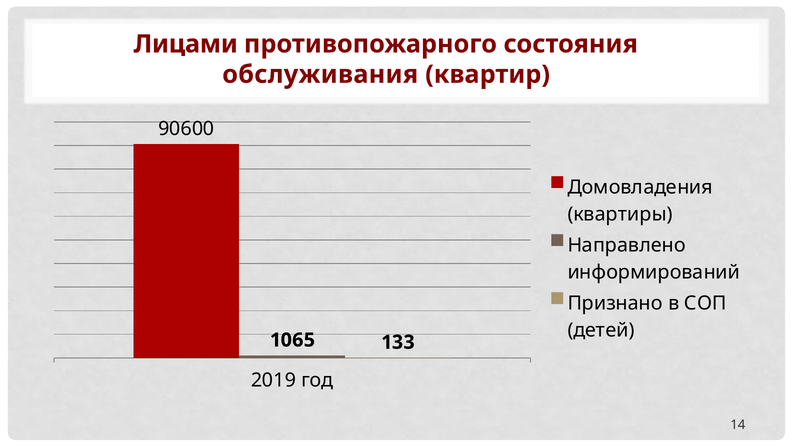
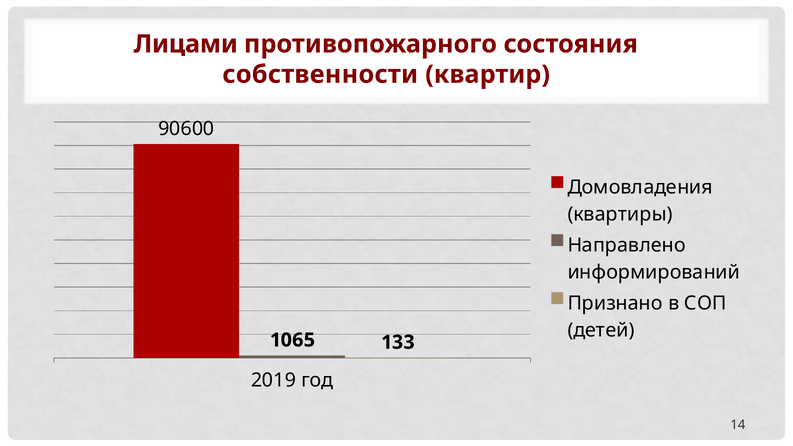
обслуживания: обслуживания -> собственности (320, 74)
